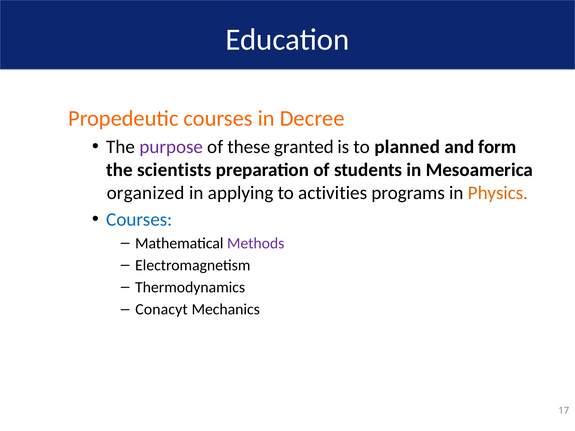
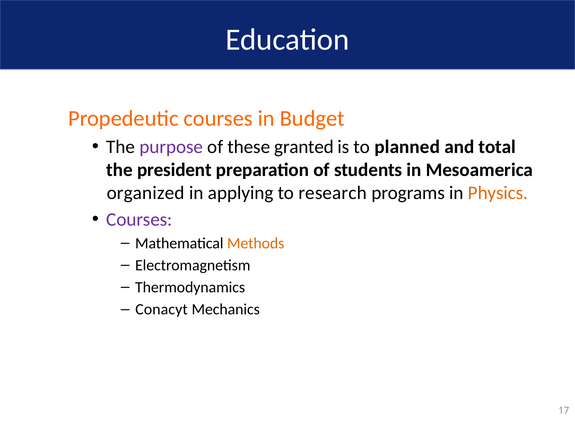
Decree: Decree -> Budget (312, 119)
form: form -> total (497, 147)
scientists: scientists -> president (174, 170)
activities: activities -> research (333, 193)
Courses colour: blue -> purple (139, 220)
Methods colour: purple -> orange (256, 243)
